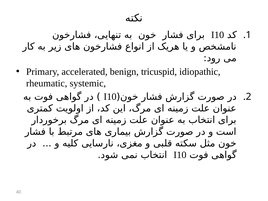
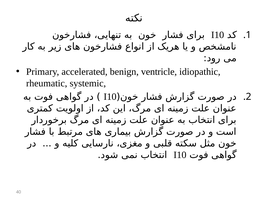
tricuspid: tricuspid -> ventricle (159, 72)
